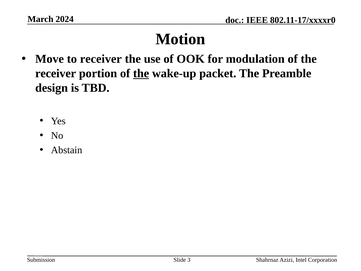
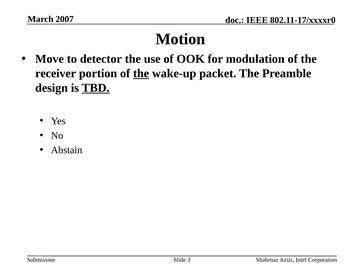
2024: 2024 -> 2007 (65, 19)
to receiver: receiver -> detector (101, 59)
TBD underline: none -> present (96, 88)
